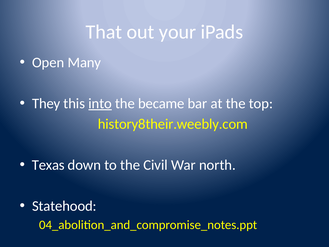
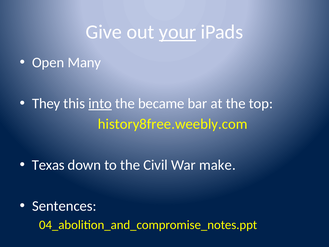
That: That -> Give (104, 32)
your underline: none -> present (178, 32)
history8their.weebly.com: history8their.weebly.com -> history8free.weebly.com (173, 124)
north: north -> make (217, 165)
Statehood: Statehood -> Sentences (64, 206)
